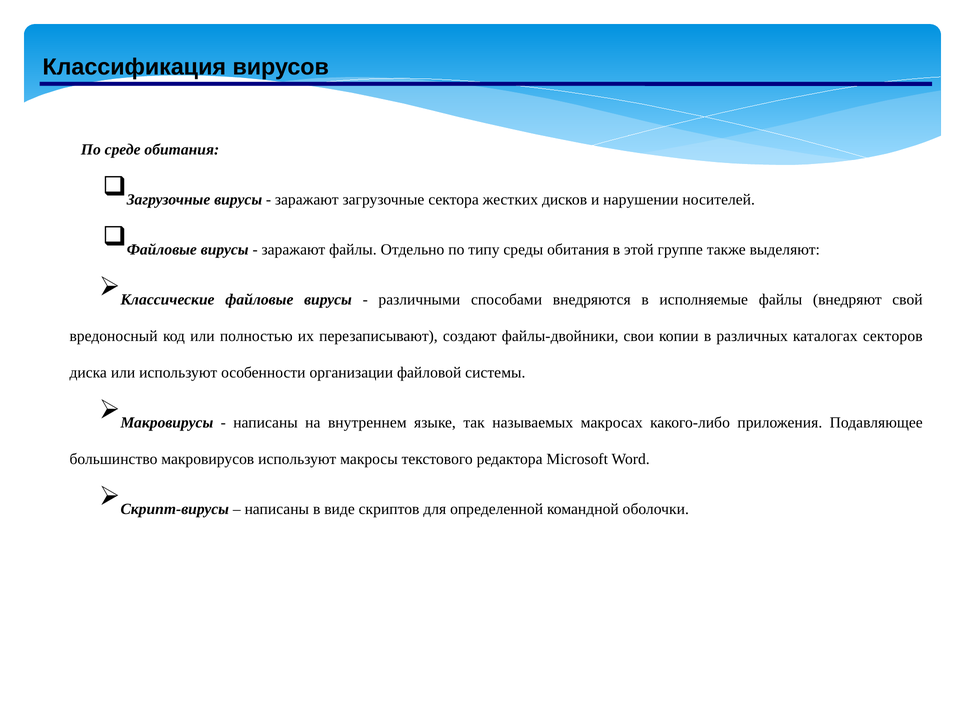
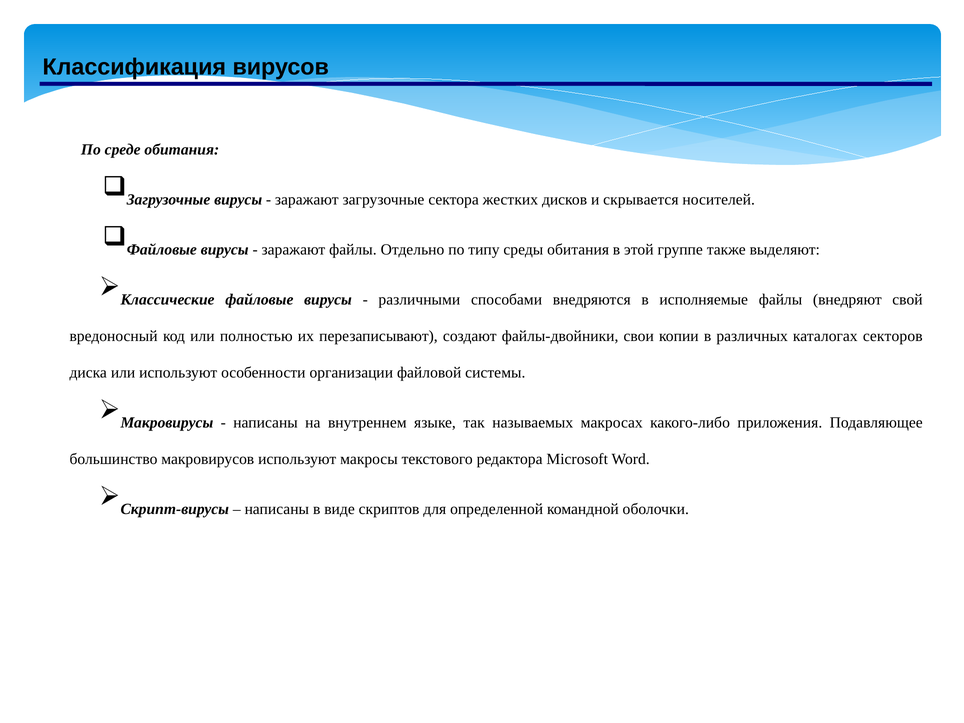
нарушении: нарушении -> скрывается (641, 199)
